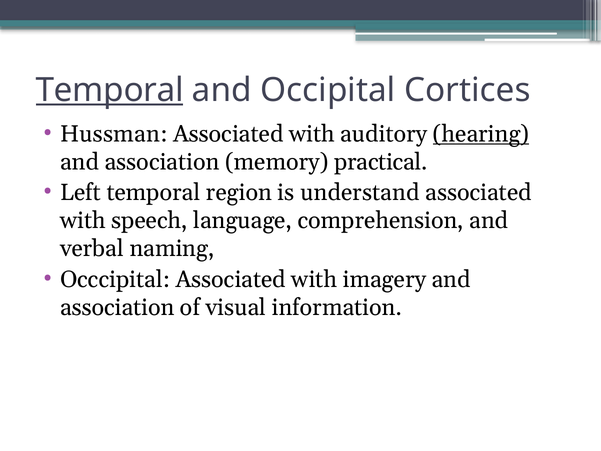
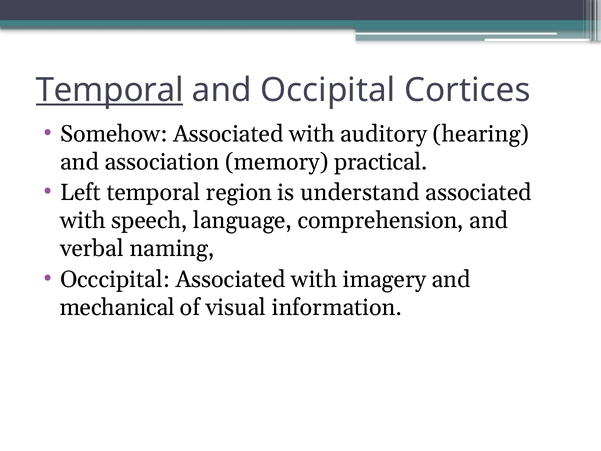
Hussman: Hussman -> Somehow (114, 134)
hearing underline: present -> none (481, 134)
association: association -> mechanical (117, 307)
